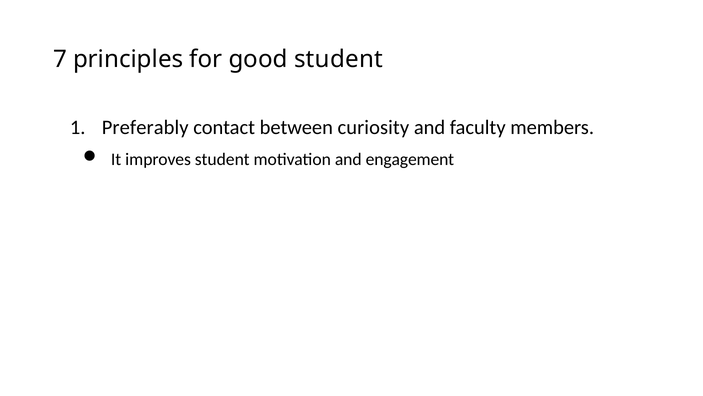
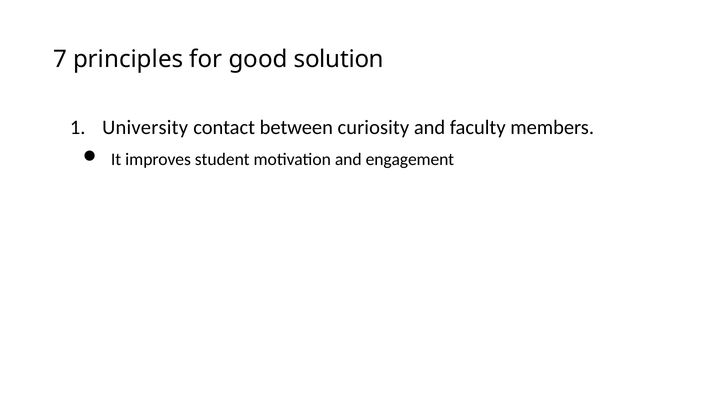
good student: student -> solution (339, 59)
Preferably: Preferably -> University (145, 127)
